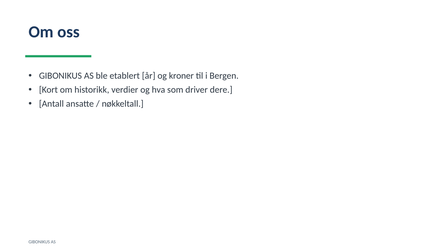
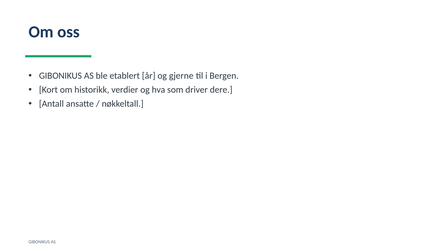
kroner: kroner -> gjerne (181, 76)
